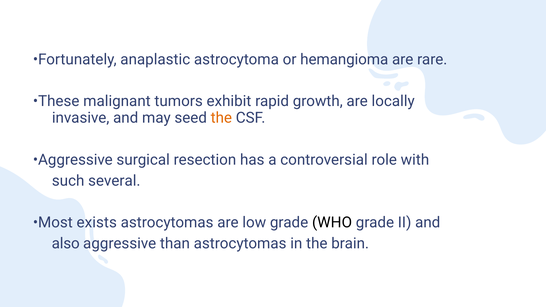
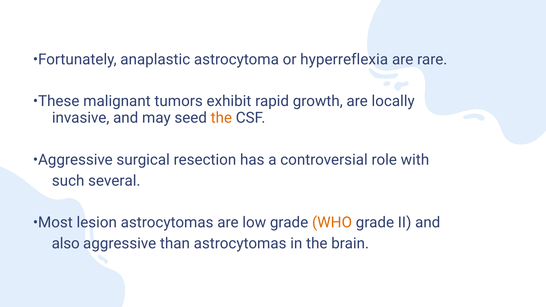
hemangioma: hemangioma -> hyperreflexia (344, 59)
exists: exists -> lesion (97, 223)
WHO colour: black -> orange (332, 223)
